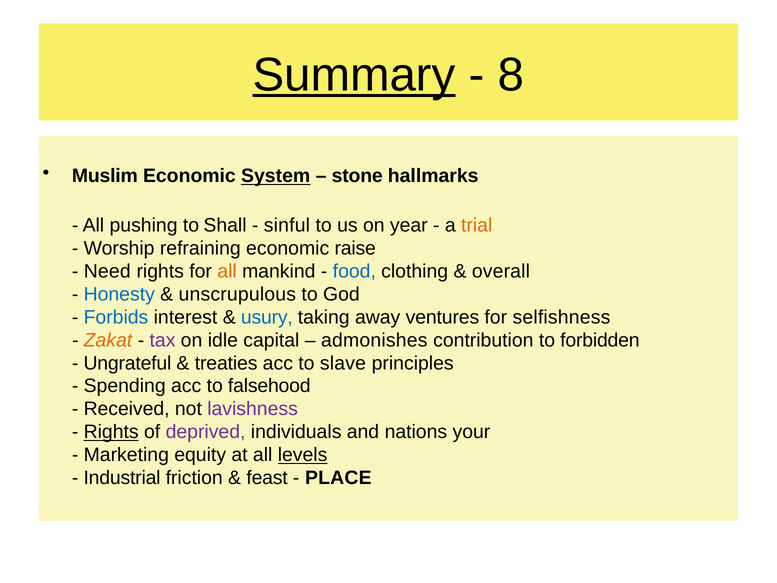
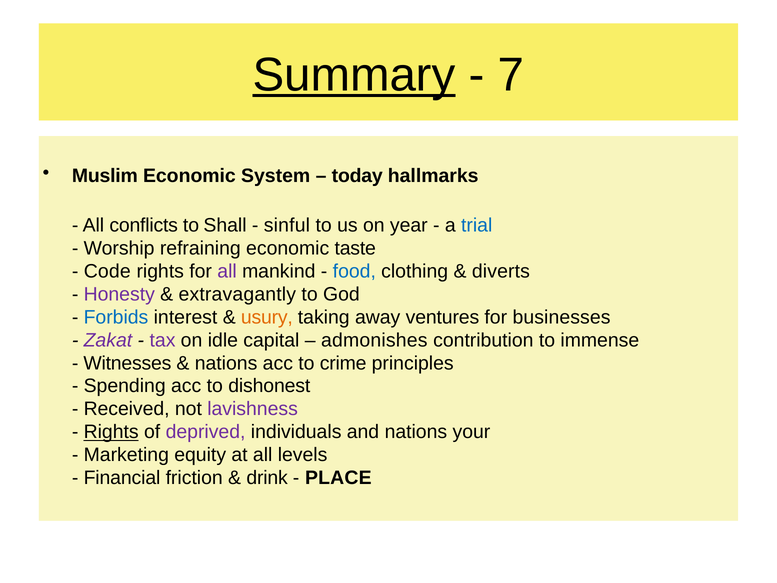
8: 8 -> 7 (511, 75)
System underline: present -> none (276, 176)
stone: stone -> today (357, 176)
pushing: pushing -> conflicts (144, 225)
trial colour: orange -> blue (477, 225)
raise: raise -> taste (355, 248)
Need: Need -> Code (107, 271)
all colour: orange -> purple (227, 271)
overall: overall -> diverts (501, 271)
Honesty colour: blue -> purple (119, 294)
unscrupulous: unscrupulous -> extravagantly (237, 294)
usury colour: blue -> orange (267, 317)
selfishness: selfishness -> businesses (562, 317)
Zakat colour: orange -> purple (108, 340)
forbidden: forbidden -> immense (600, 340)
Ungrateful: Ungrateful -> Witnesses (127, 363)
treaties: treaties -> nations (226, 363)
slave: slave -> crime (343, 363)
falsehood: falsehood -> dishonest (269, 386)
levels underline: present -> none (303, 455)
Industrial: Industrial -> Financial (122, 478)
feast: feast -> drink (267, 478)
